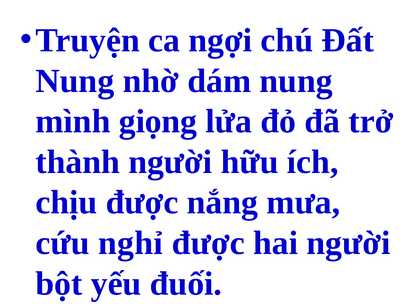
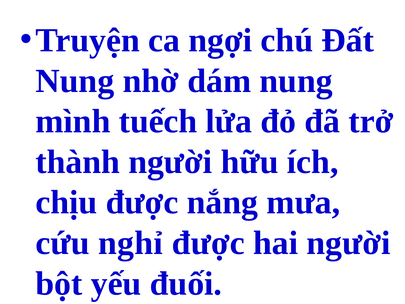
giọng: giọng -> tuếch (158, 121)
